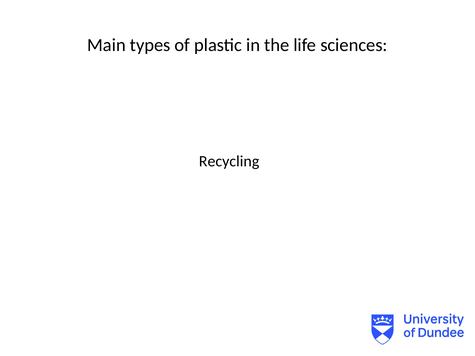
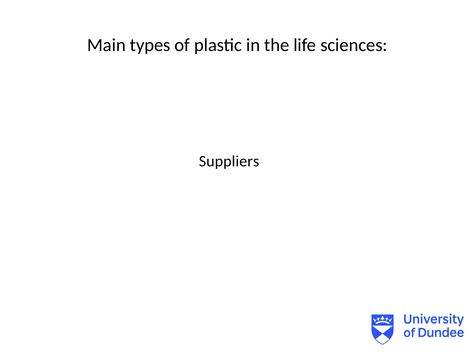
Recycling: Recycling -> Suppliers (229, 161)
